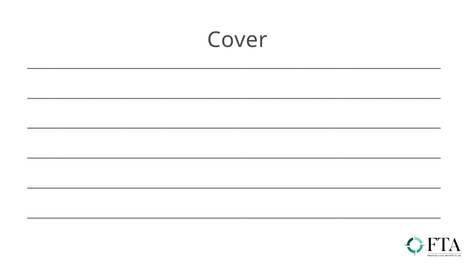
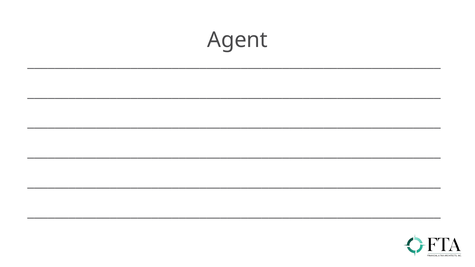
Cover: Cover -> Agent (238, 40)
